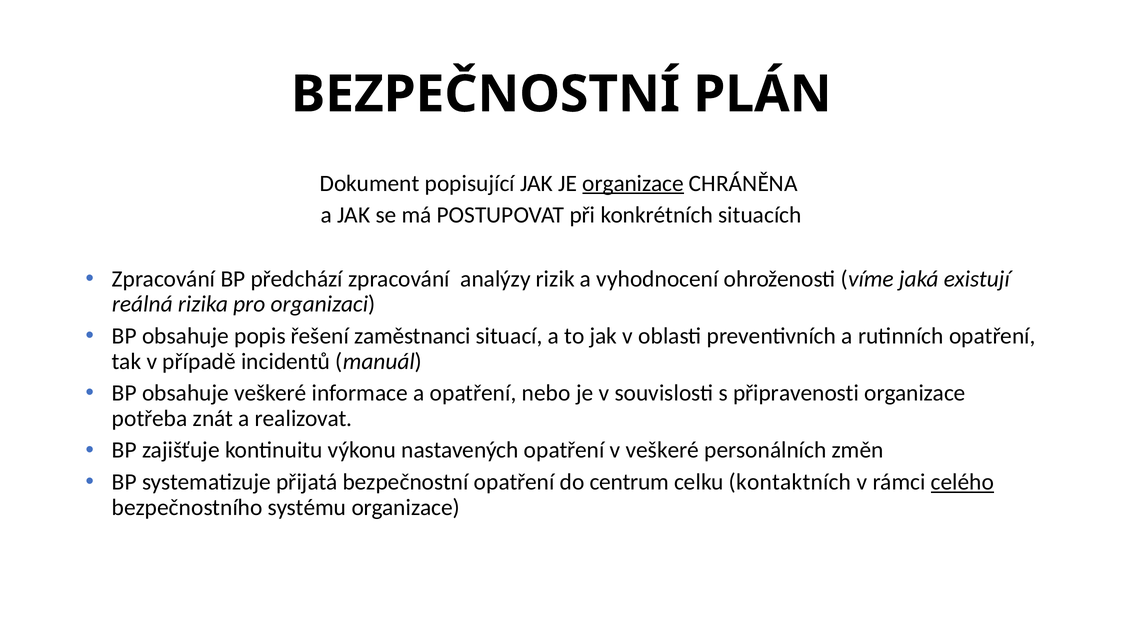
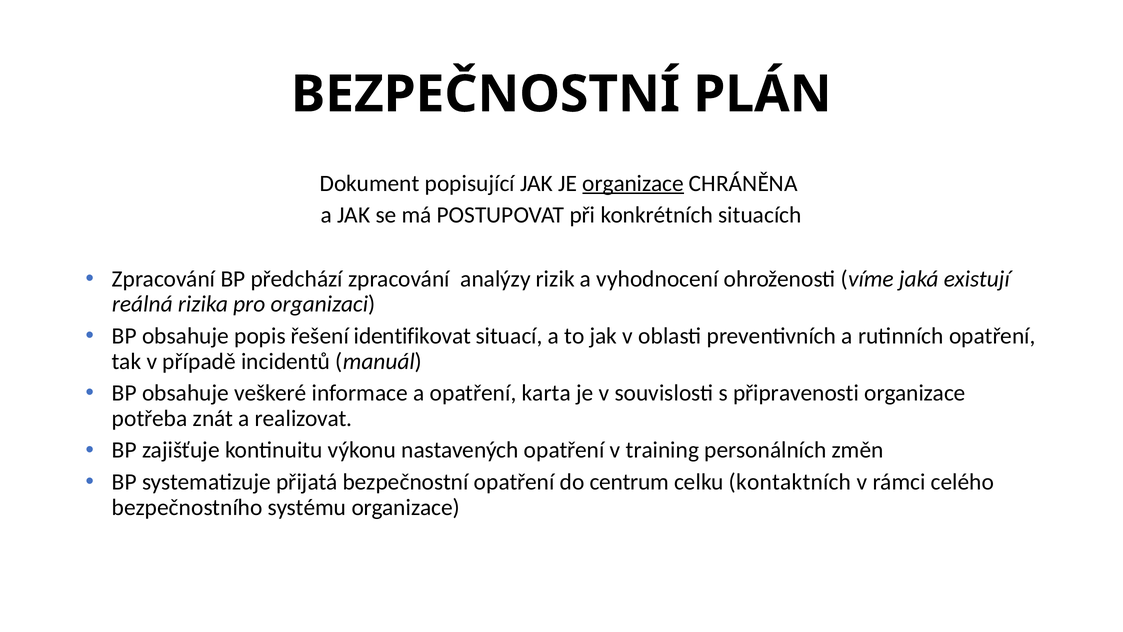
zaměstnanci: zaměstnanci -> identifikovat (412, 336)
nebo: nebo -> karta (546, 393)
v veškeré: veškeré -> training (662, 450)
celého underline: present -> none (962, 482)
